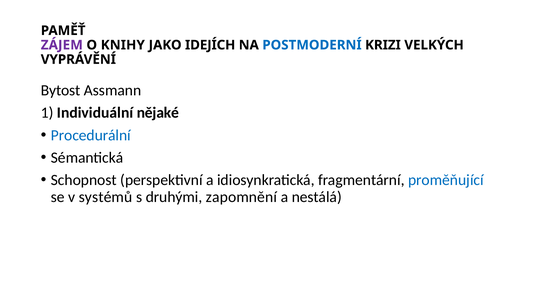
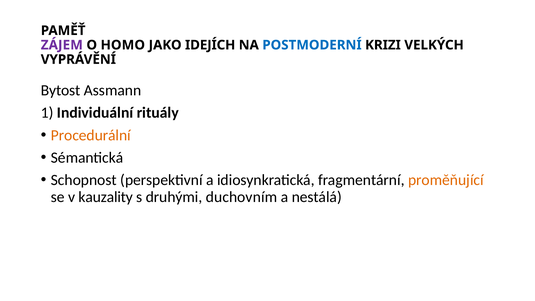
KNIHY: KNIHY -> HOMO (123, 45)
nějaké: nějaké -> rituály (158, 113)
Procedurální colour: blue -> orange (91, 135)
proměňující colour: blue -> orange (446, 180)
systémů: systémů -> kauzality (106, 197)
zapomnění: zapomnění -> duchovním (241, 197)
